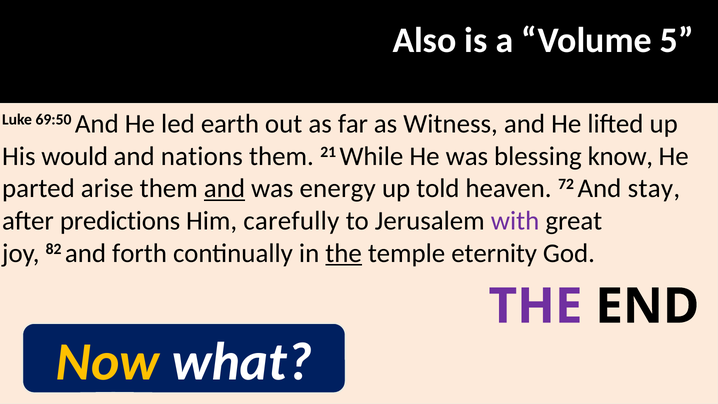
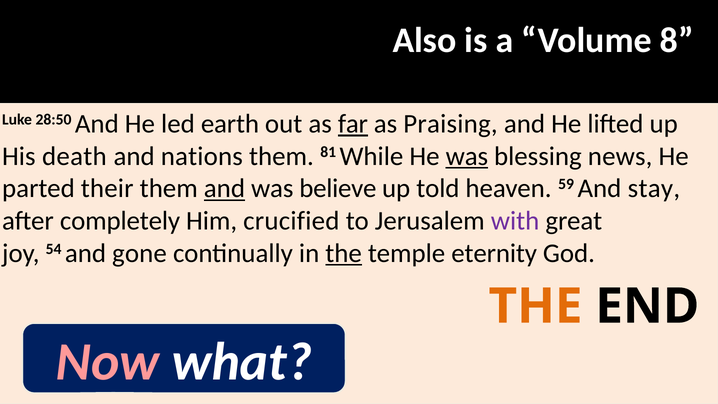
5: 5 -> 8 (677, 41)
69:50: 69:50 -> 28:50 (53, 120)
far underline: none -> present (353, 124)
Witness: Witness -> Praising (450, 124)
would: would -> death (74, 156)
21: 21 -> 81 (328, 152)
was underline: none -> present (467, 156)
know: know -> news (620, 156)
arise: arise -> their (107, 188)
energy: energy -> believe (338, 188)
72: 72 -> 59 (566, 184)
predictions: predictions -> completely (120, 221)
carefully: carefully -> crucified (291, 221)
82: 82 -> 54 (54, 249)
forth: forth -> gone (139, 253)
THE colour: purple -> orange (536, 306)
Now colour: yellow -> pink (108, 362)
